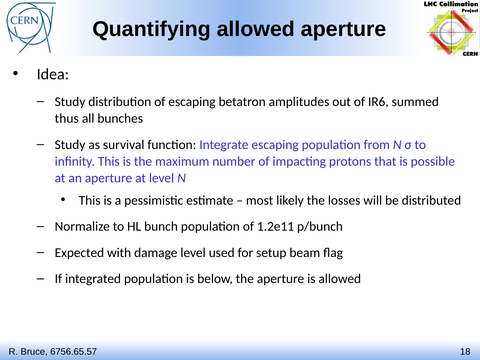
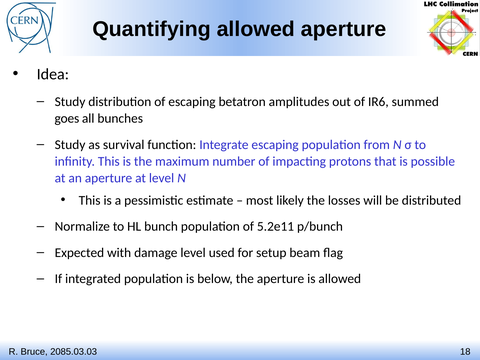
thus: thus -> goes (67, 118)
1.2e11: 1.2e11 -> 5.2e11 (276, 226)
6756.65.57: 6756.65.57 -> 2085.03.03 (74, 352)
